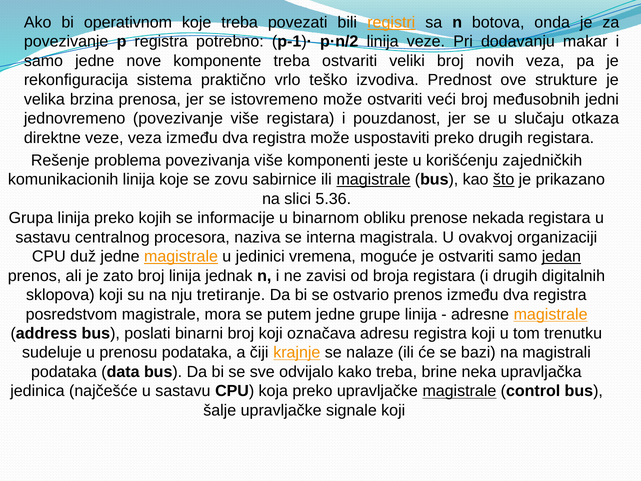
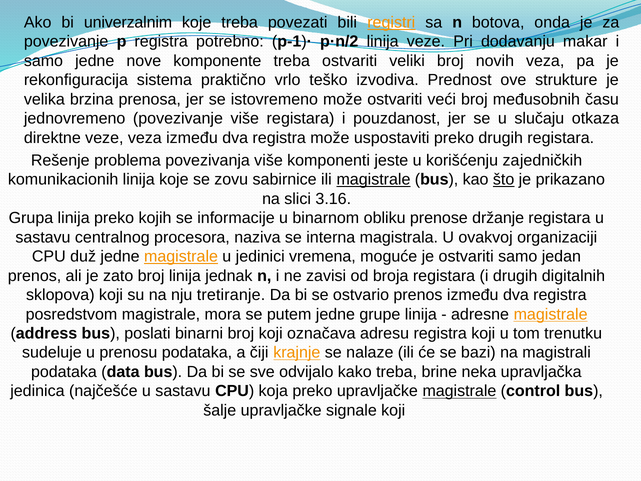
operativnom: operativnom -> univerzalnim (128, 22)
jedni: jedni -> času (602, 99)
5.36: 5.36 -> 3.16 (333, 199)
nekada: nekada -> držanje (498, 218)
jedan underline: present -> none (561, 256)
